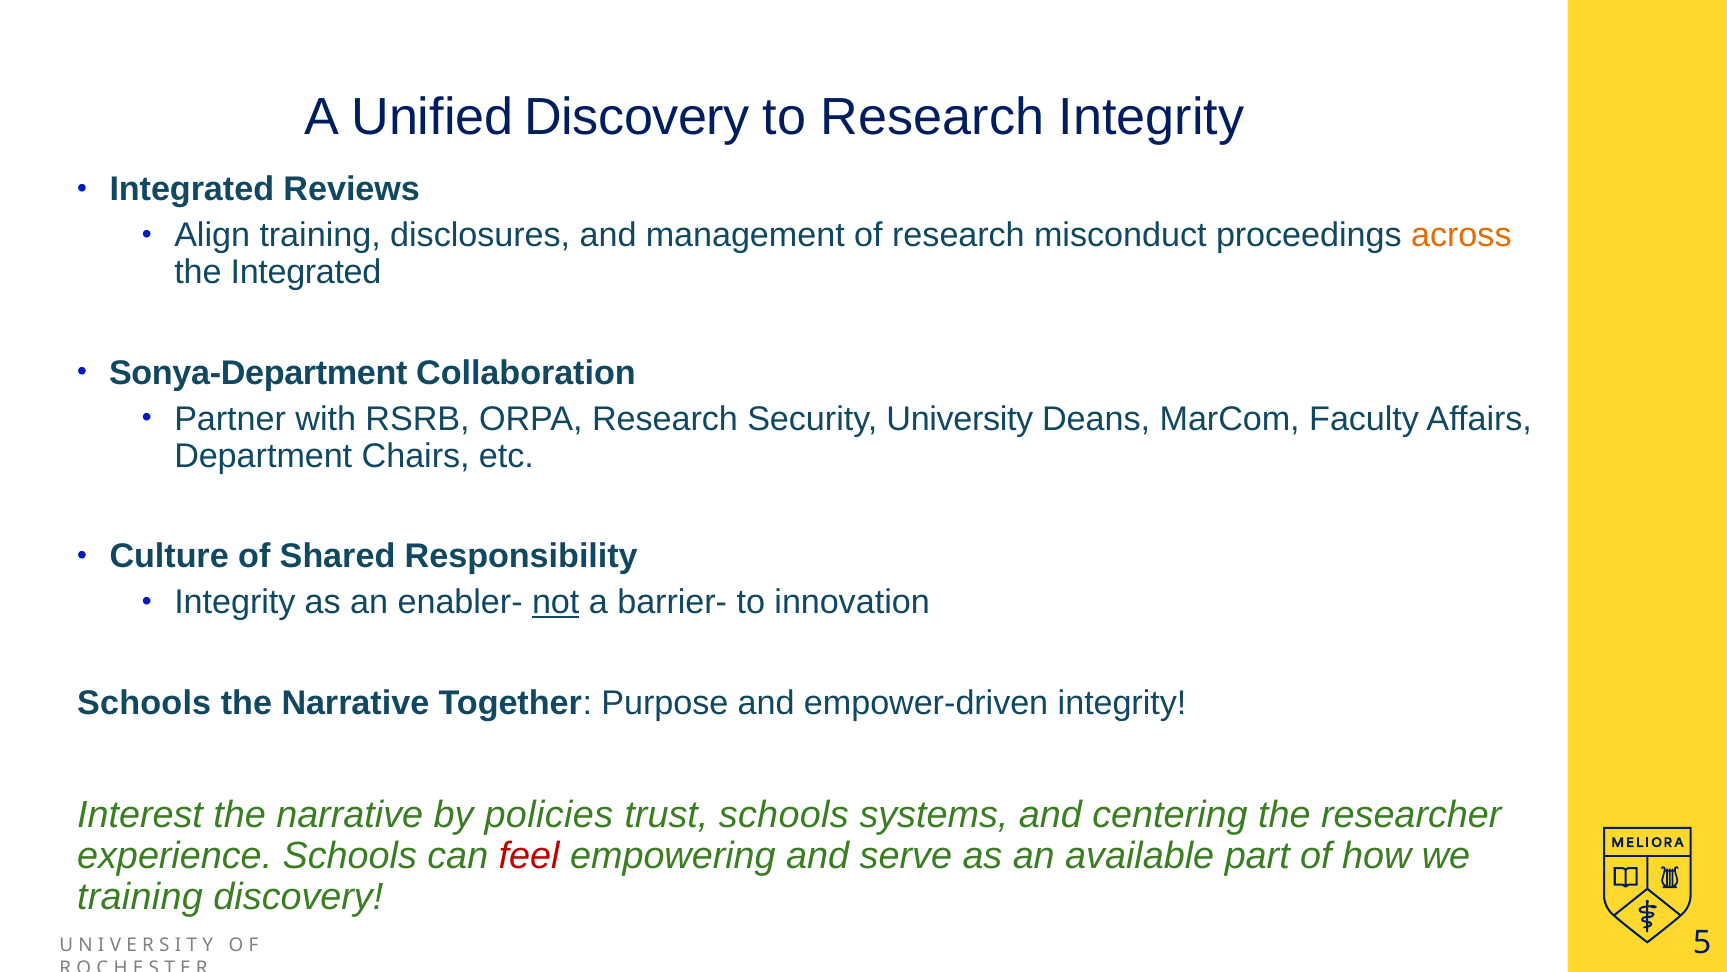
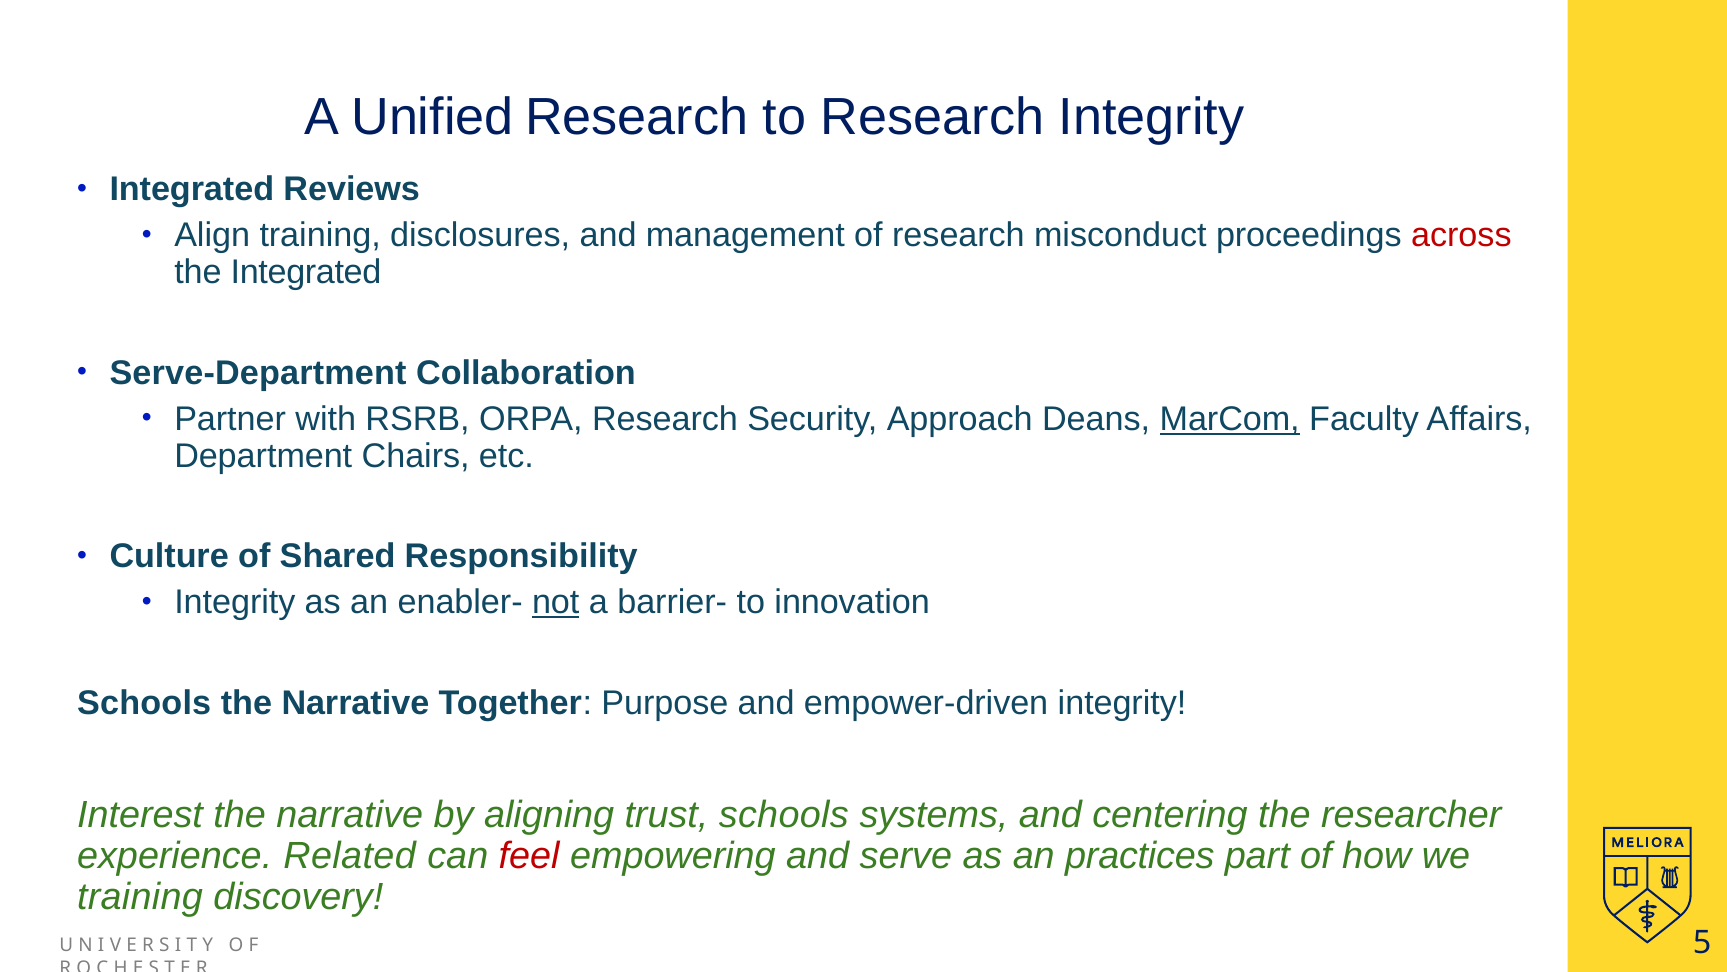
Unified Discovery: Discovery -> Research (637, 117)
across colour: orange -> red (1461, 235)
Sonya-Department: Sonya-Department -> Serve-Department (258, 373)
University: University -> Approach (960, 419)
MarCom underline: none -> present (1230, 419)
policies: policies -> aligning (549, 815)
experience Schools: Schools -> Related (350, 856)
available: available -> practices (1140, 856)
